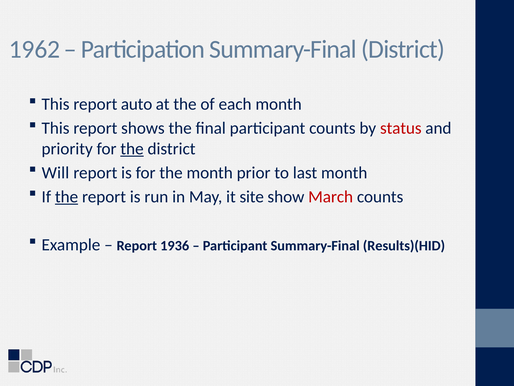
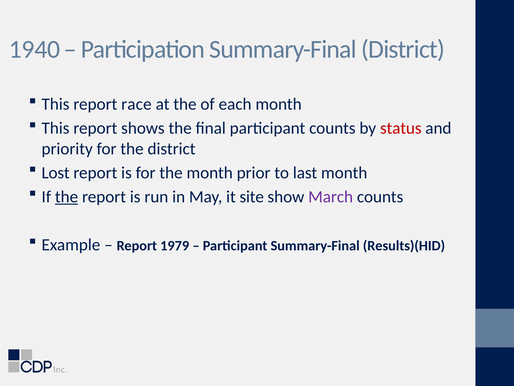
1962: 1962 -> 1940 (35, 49)
auto: auto -> race (136, 104)
the underline: present -> none (132, 149)
Will: Will -> Lost (56, 173)
March colour: red -> purple (331, 197)
1936: 1936 -> 1979 (175, 245)
